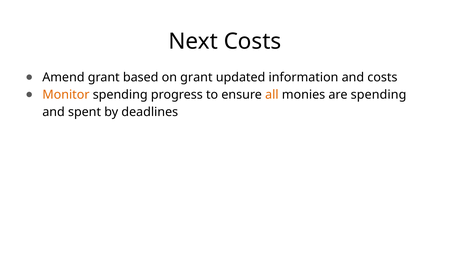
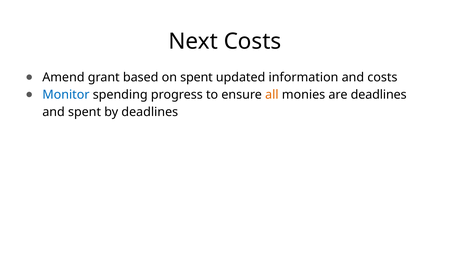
on grant: grant -> spent (196, 78)
Monitor colour: orange -> blue (66, 95)
are spending: spending -> deadlines (379, 95)
